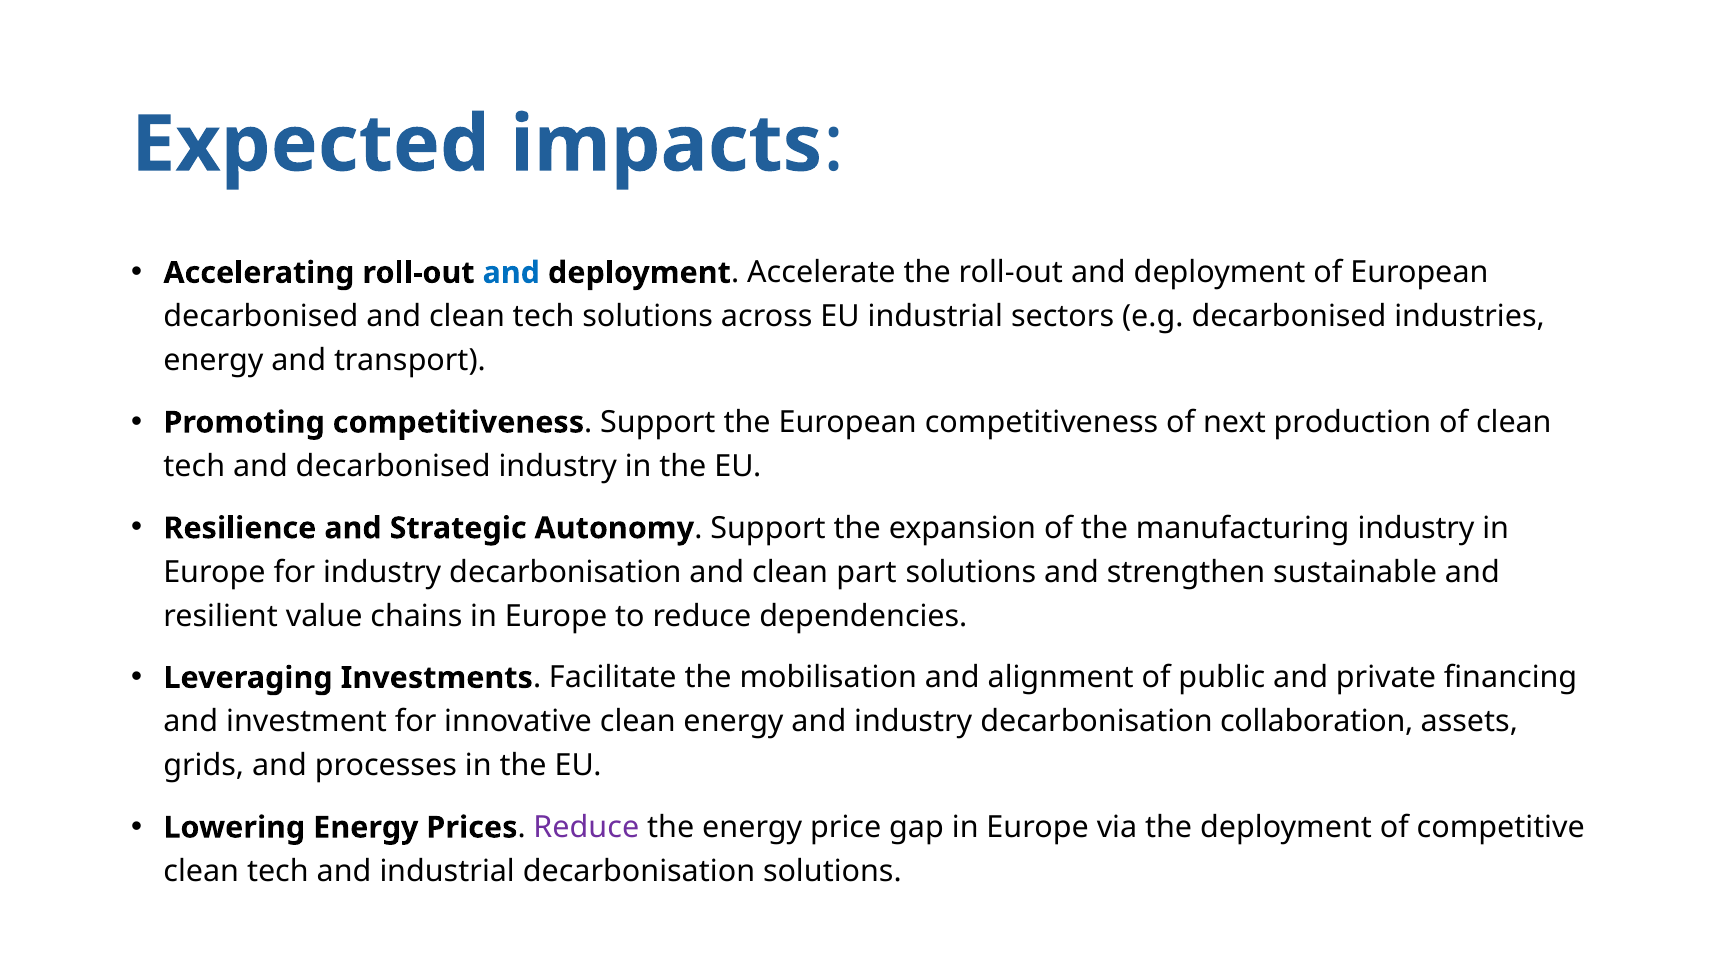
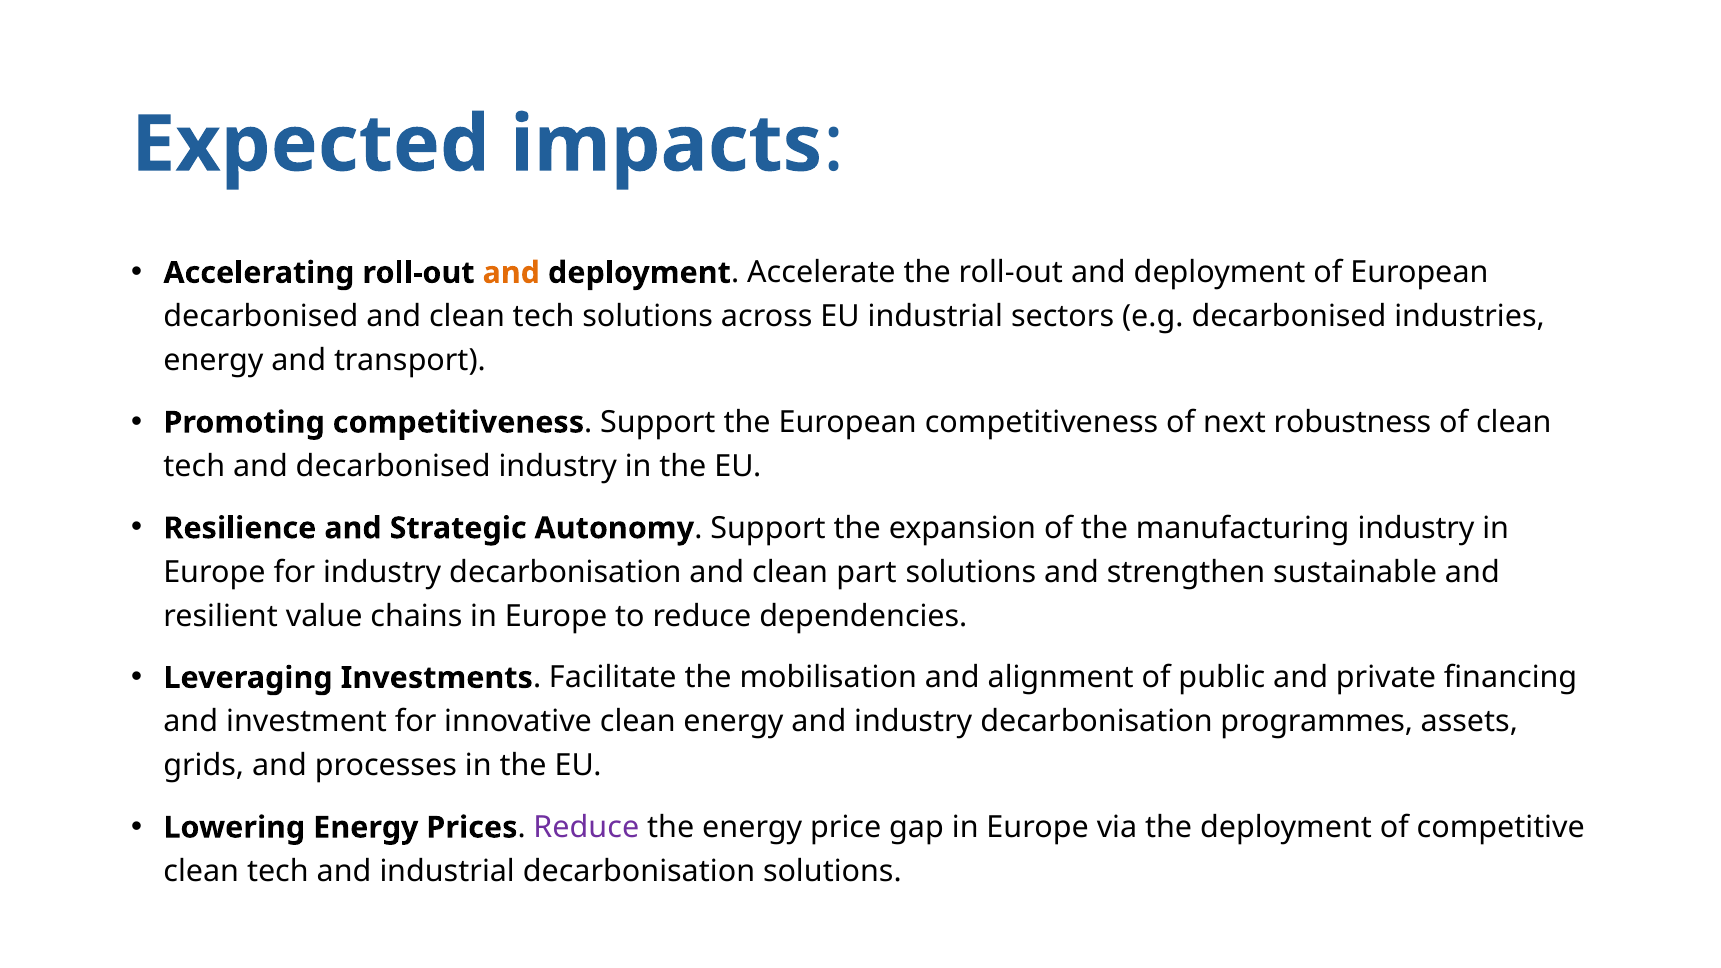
and colour: blue -> orange (511, 273)
production: production -> robustness (1352, 422)
collaboration: collaboration -> programmes (1317, 722)
